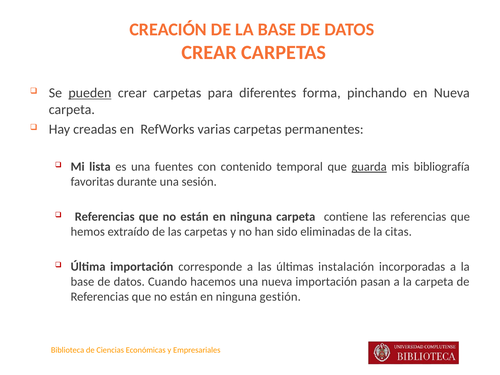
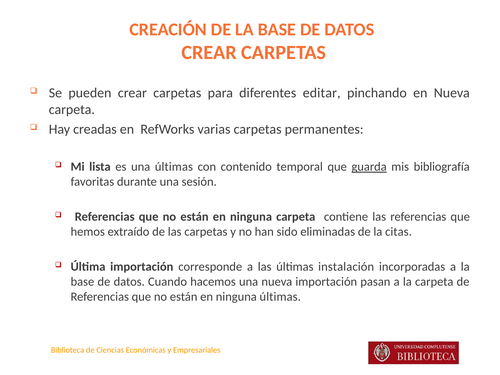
pueden underline: present -> none (90, 93)
forma: forma -> editar (322, 93)
una fuentes: fuentes -> últimas (174, 167)
ninguna gestión: gestión -> últimas (280, 297)
